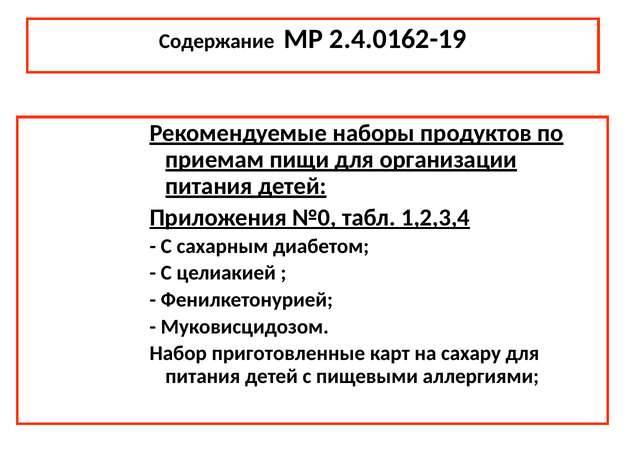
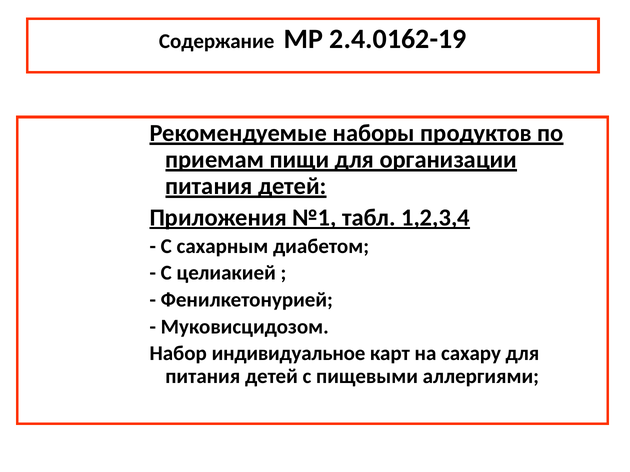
№0: №0 -> №1 (314, 218)
приготовленные: приготовленные -> индивидуальное (289, 354)
